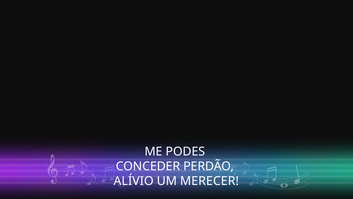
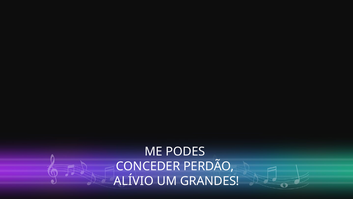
MERECER: MERECER -> GRANDES (210, 181)
